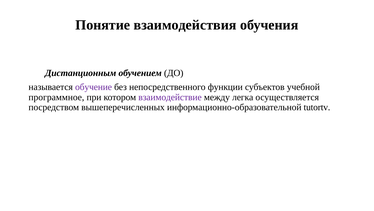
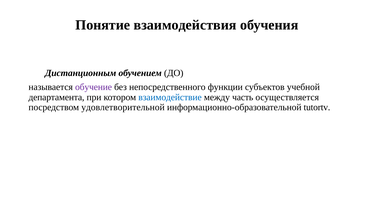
программное: программное -> департамента (56, 97)
взаимодействие colour: purple -> blue (170, 97)
легка: легка -> часть (243, 97)
вышеперечисленных: вышеперечисленных -> удовлетворительной (123, 107)
